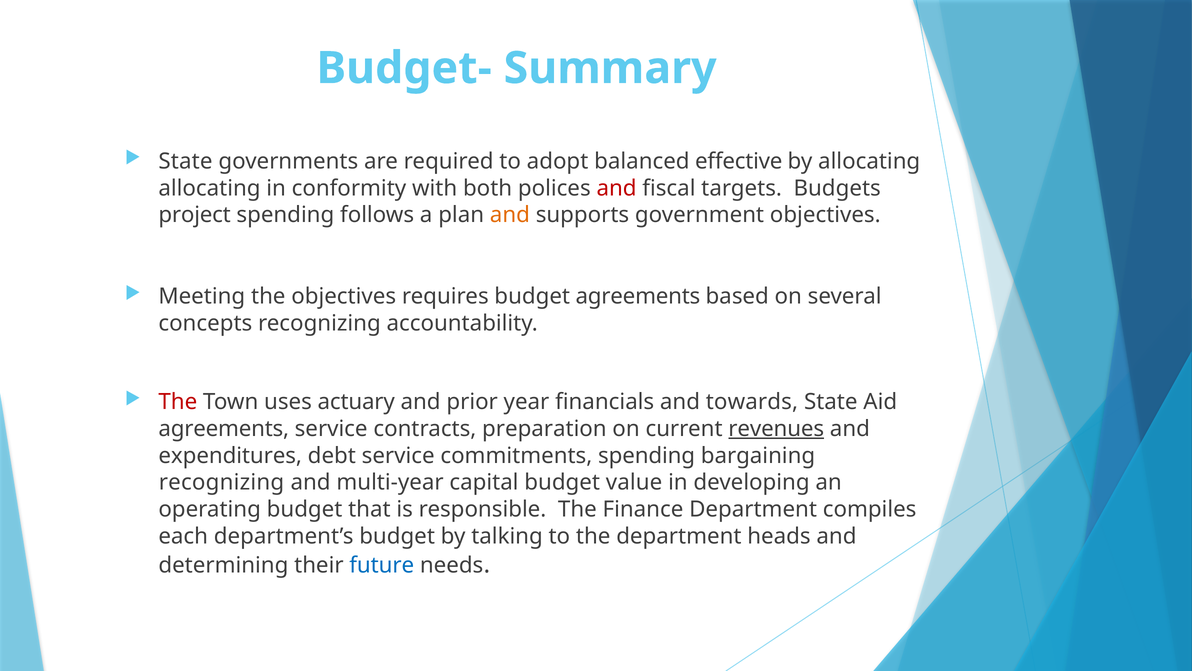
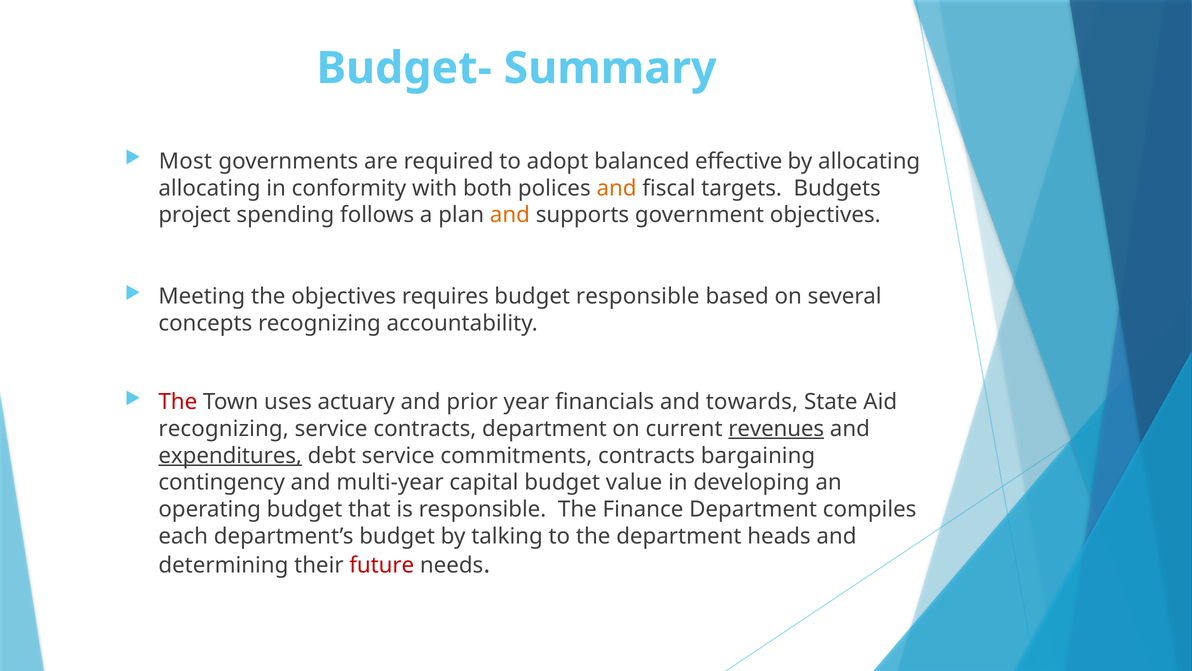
State: State -> Most (185, 161)
and colour: red -> orange (617, 188)
budget agreements: agreements -> responsible (638, 296)
agreements: agreements -> recognizing (224, 428)
contracts preparation: preparation -> department (544, 428)
expenditures underline: none -> present (230, 455)
commitments spending: spending -> contracts (647, 455)
recognizing: recognizing -> contingency (222, 482)
future colour: blue -> red (382, 565)
